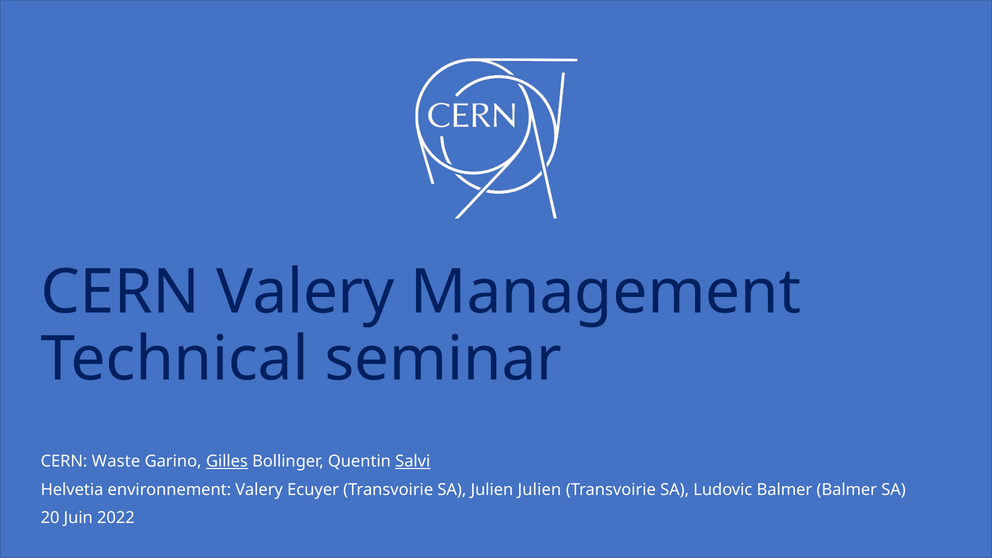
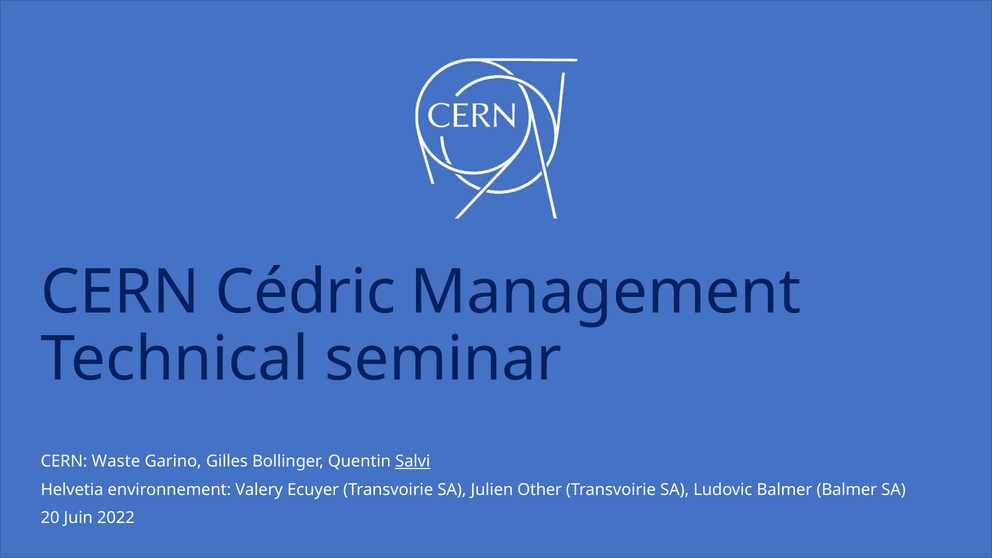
CERN Valery: Valery -> Cédric (305, 292)
Gilles underline: present -> none (227, 461)
Julien Julien: Julien -> Other (540, 490)
